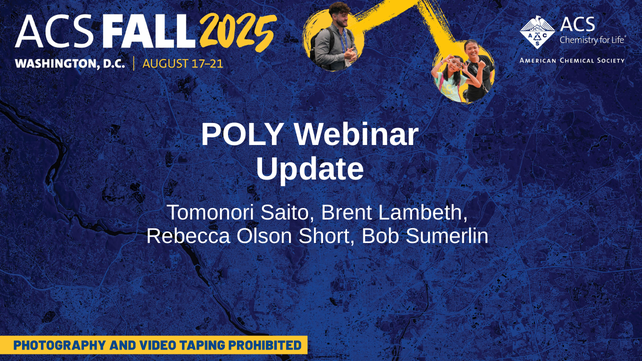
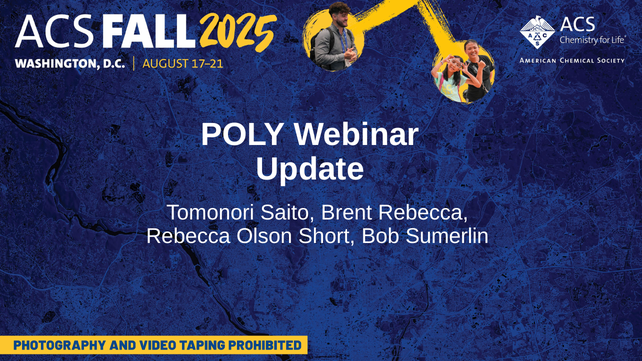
Brent Lambeth: Lambeth -> Rebecca (423, 213)
